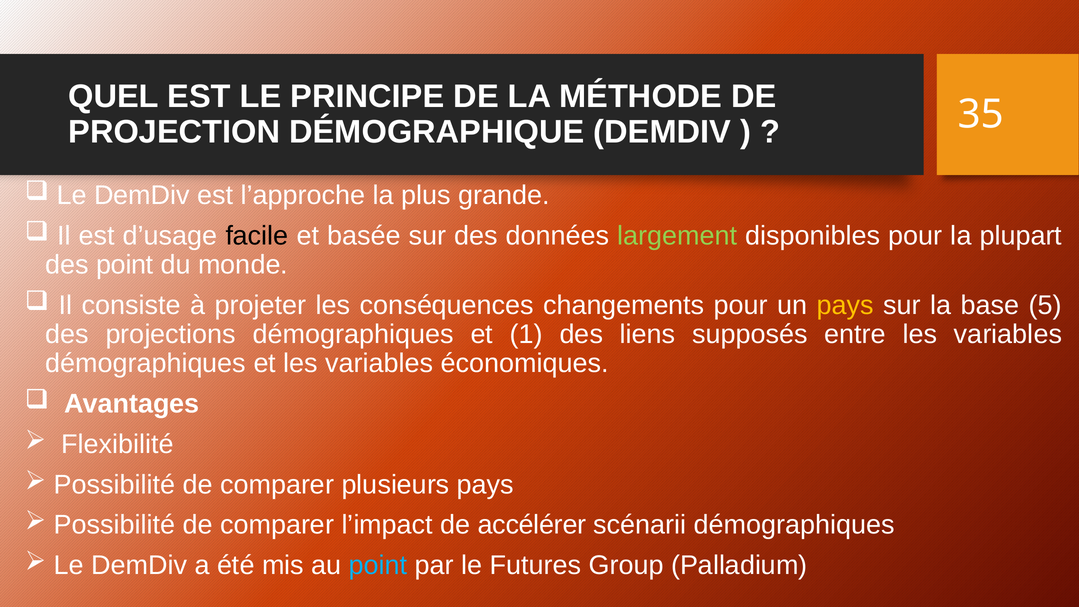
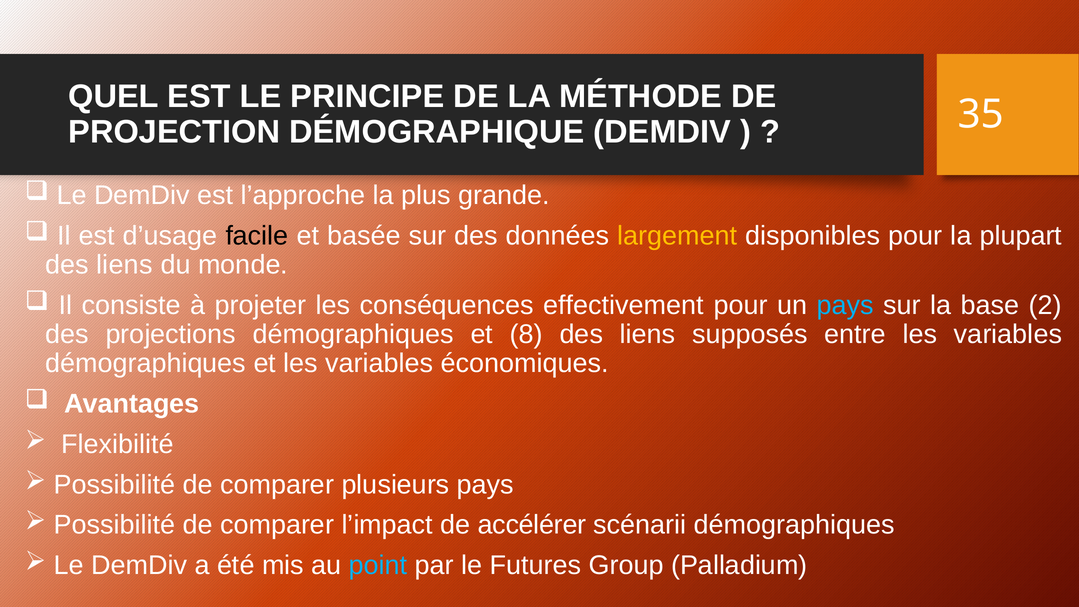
largement colour: light green -> yellow (677, 236)
point: point -> liens (124, 265)
changements: changements -> effectivement (624, 305)
pays colour: yellow -> light blue (845, 305)
5: 5 -> 2 (1045, 305)
1: 1 -> 8 (526, 334)
